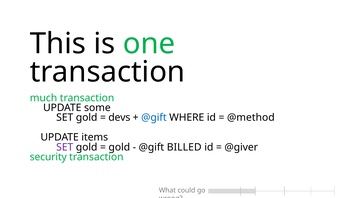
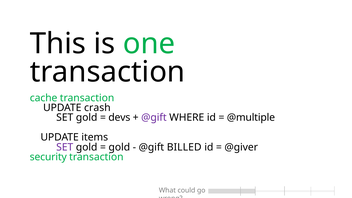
much: much -> cache (44, 98)
some: some -> crash (97, 108)
@gift colour: blue -> purple (154, 118)
@method: @method -> @multiple (251, 118)
